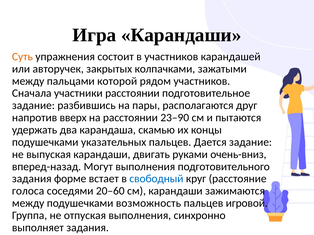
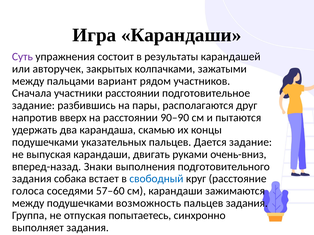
Суть colour: orange -> purple (22, 57)
в участников: участников -> результаты (171, 57)
которой: которой -> вариант (117, 81)
23–90: 23–90 -> 90–90 (175, 118)
Могут: Могут -> Знаки (98, 167)
форме: форме -> собака (70, 179)
20–60: 20–60 -> 57–60 (110, 191)
пальцев игровой: игровой -> задания (247, 204)
отпуская выполнения: выполнения -> попытаетесь (140, 216)
